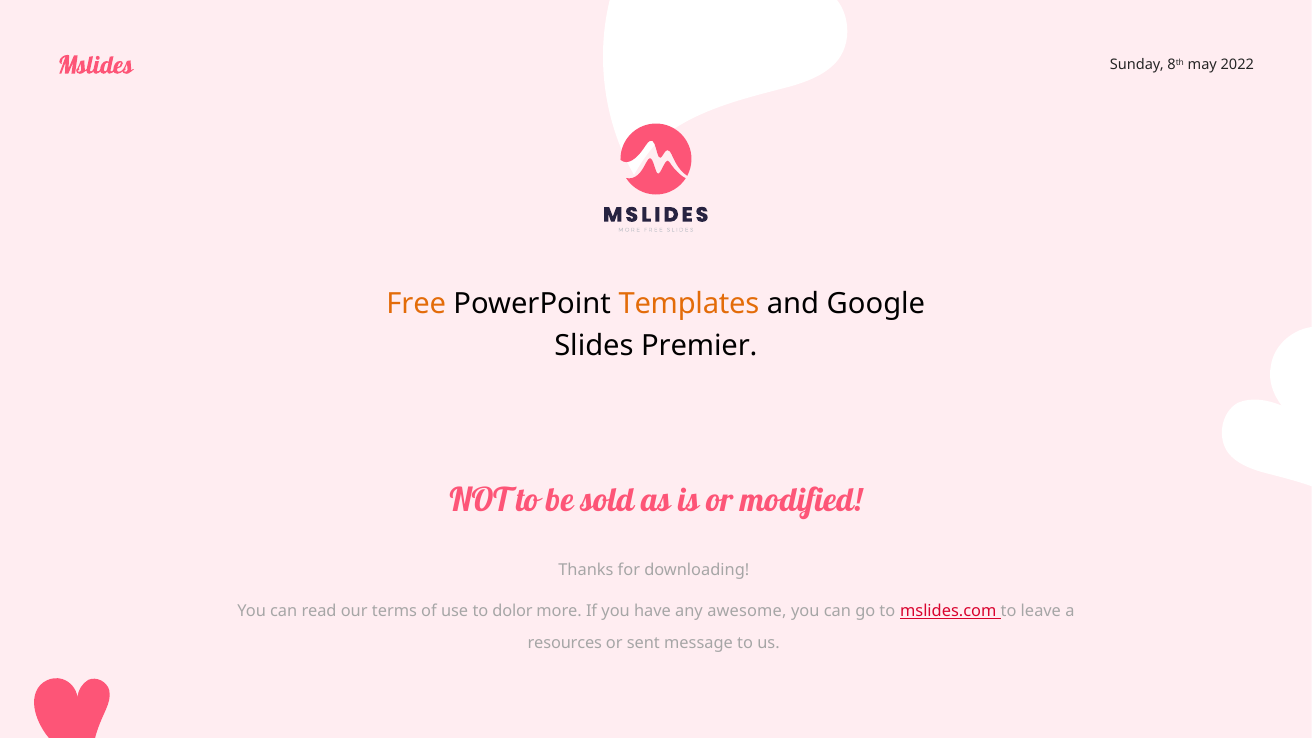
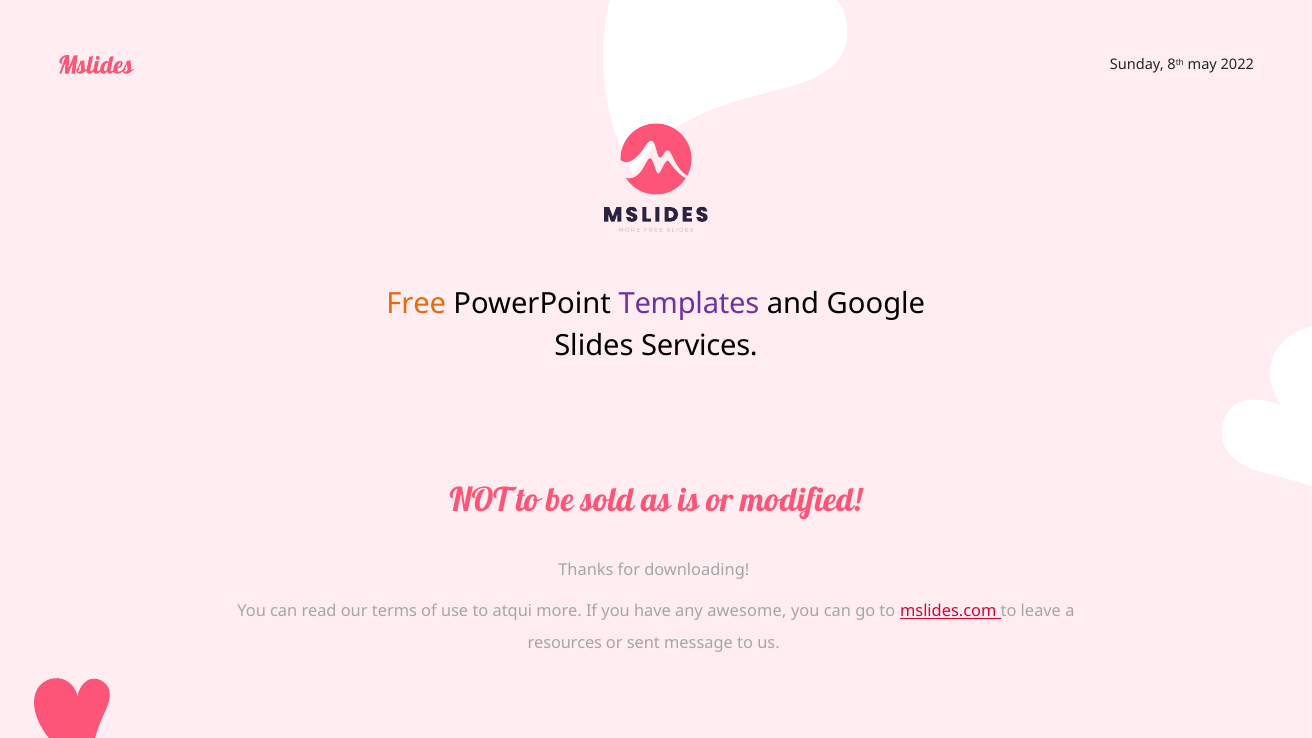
Templates colour: orange -> purple (689, 304)
Premier: Premier -> Services (699, 346)
dolor: dolor -> atqui (512, 611)
